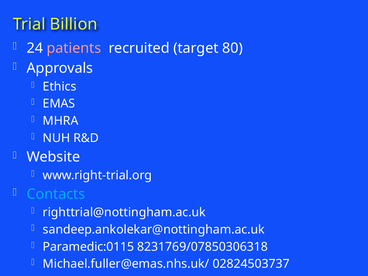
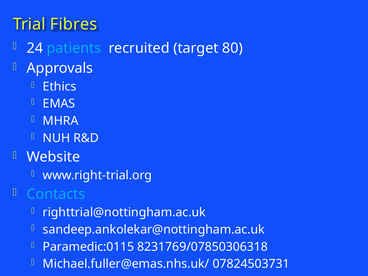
Billion: Billion -> Fibres (74, 24)
patients colour: pink -> light blue (74, 48)
02824503737: 02824503737 -> 07824503731 (251, 264)
